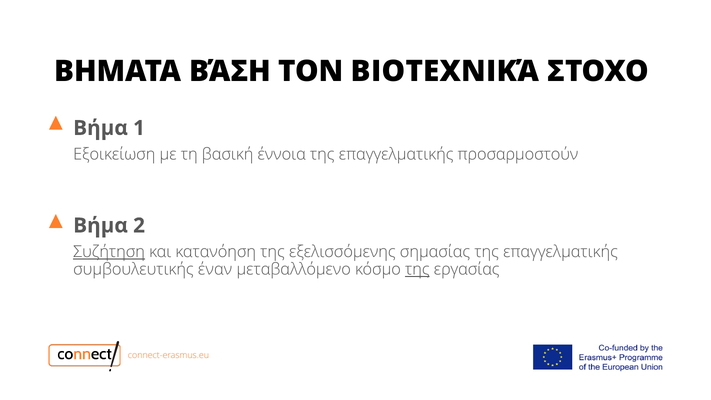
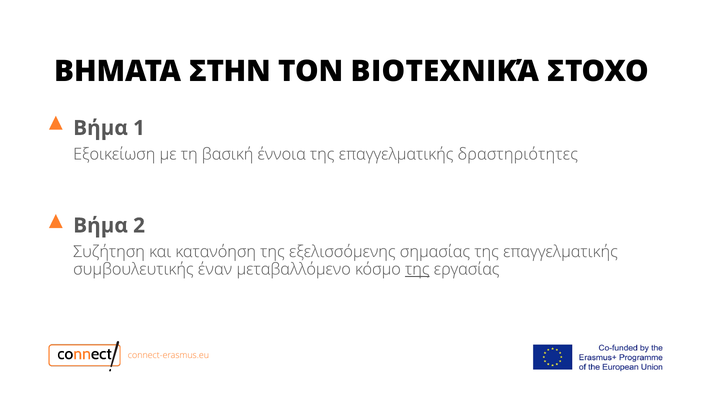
ΒΆΣΗ: ΒΆΣΗ -> ΣΤΗΝ (230, 71)
προσαρμοστούν: προσαρμοστούν -> δραστηριότητες (518, 154)
Συζήτηση underline: present -> none (109, 252)
